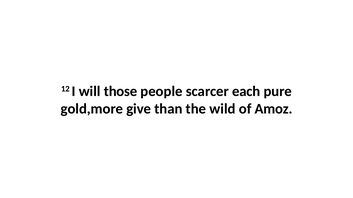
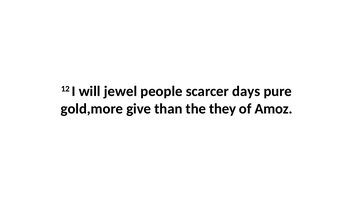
those: those -> jewel (120, 91)
each: each -> days (246, 91)
wild: wild -> they (223, 109)
